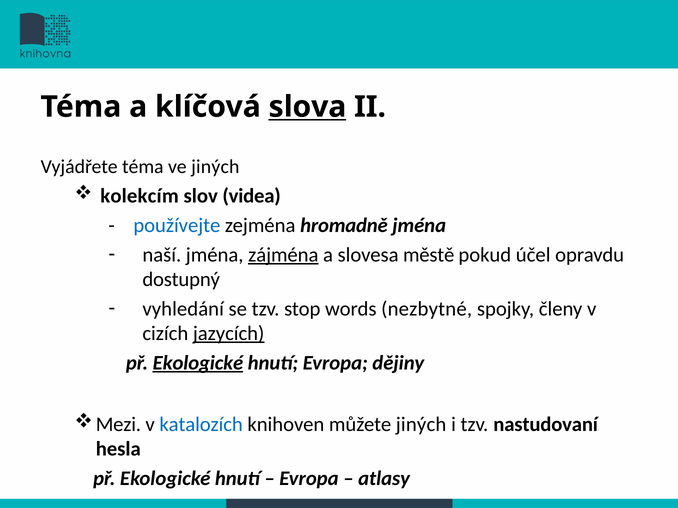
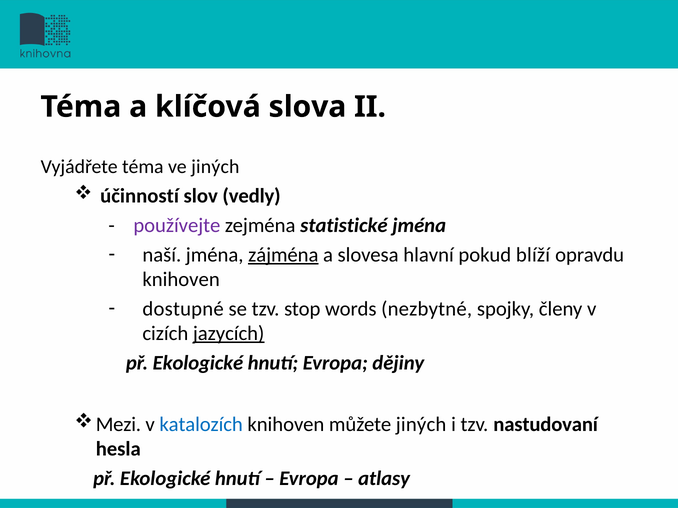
slova underline: present -> none (307, 107)
kolekcím: kolekcím -> účinností (140, 196)
videa: videa -> vedly (252, 196)
používejte colour: blue -> purple (177, 226)
hromadně: hromadně -> statistické (344, 226)
městě: městě -> hlavní (429, 255)
účel: účel -> blíží (533, 255)
dostupný: dostupný -> knihoven (181, 280)
vyhledání: vyhledání -> dostupné (183, 309)
Ekologické underline: present -> none (198, 363)
